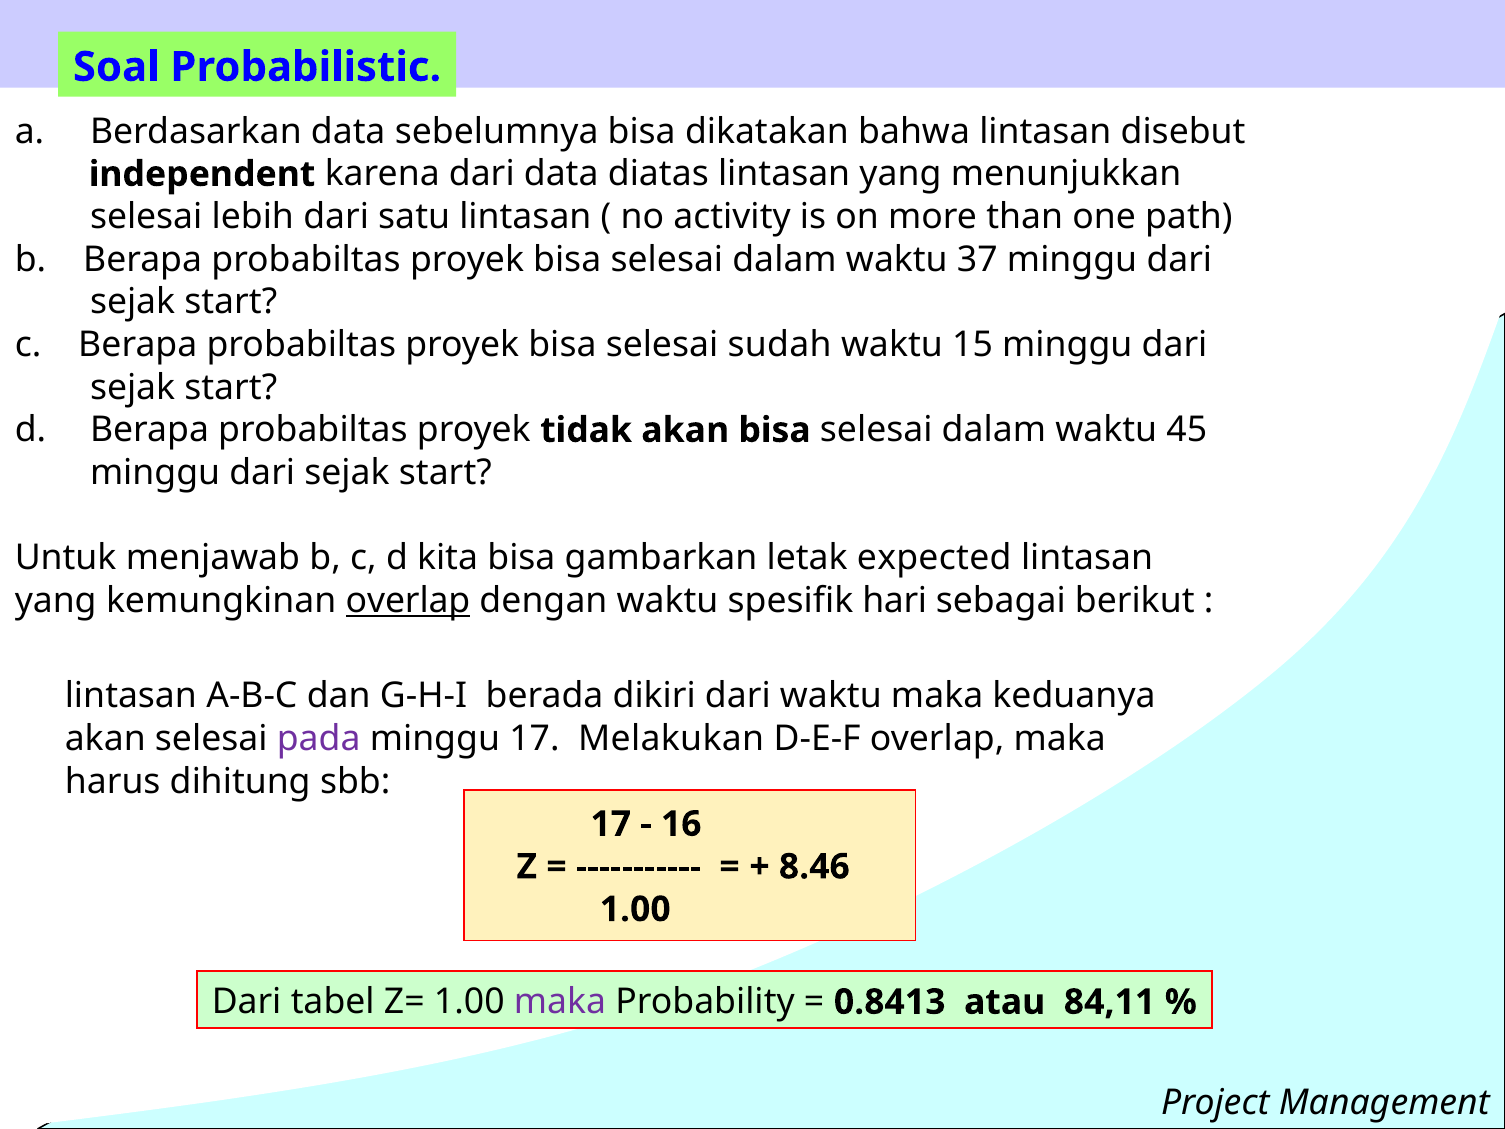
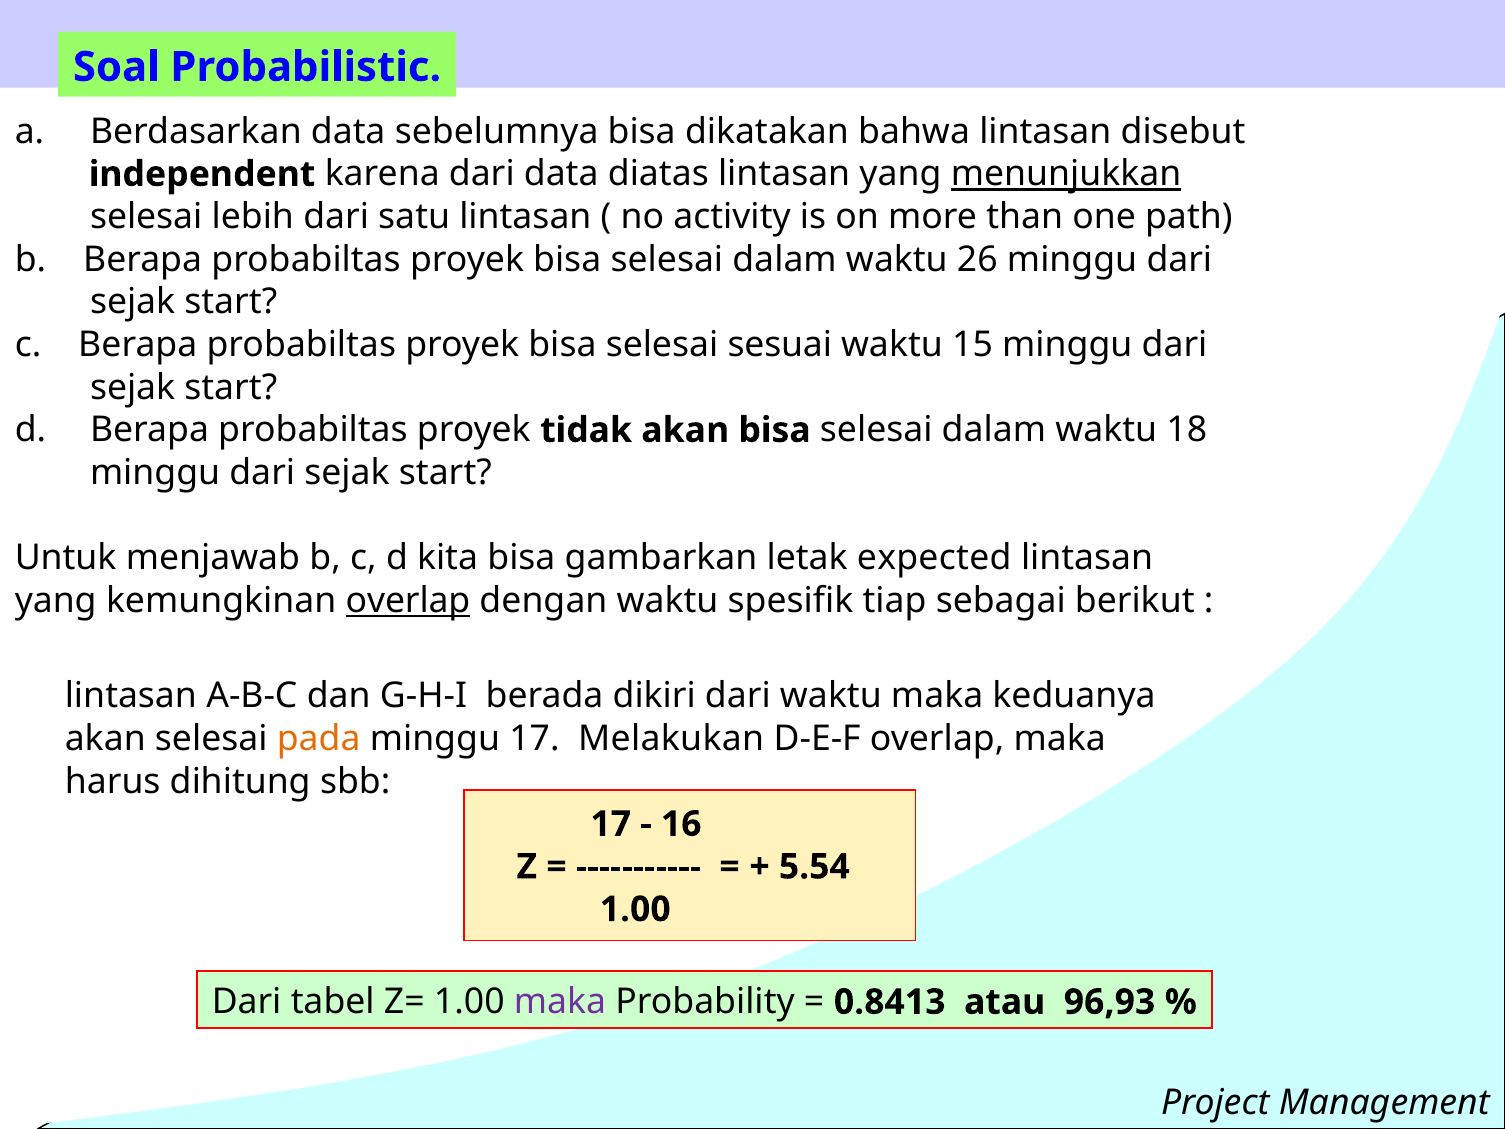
menunjukkan underline: none -> present (1066, 174)
37: 37 -> 26 (977, 259)
sudah: sudah -> sesuai (780, 345)
45: 45 -> 18 (1187, 430)
hari: hari -> tiap (895, 601)
pada colour: purple -> orange (319, 739)
8.46: 8.46 -> 5.54 (814, 867)
84,11: 84,11 -> 96,93 (1110, 1002)
